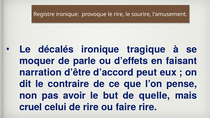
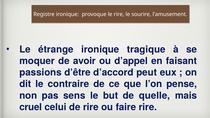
décalés: décalés -> étrange (56, 49)
parle: parle -> avoir (84, 61)
d’effets: d’effets -> d’appel (131, 61)
narration: narration -> passions (41, 73)
avoir: avoir -> sens (74, 96)
